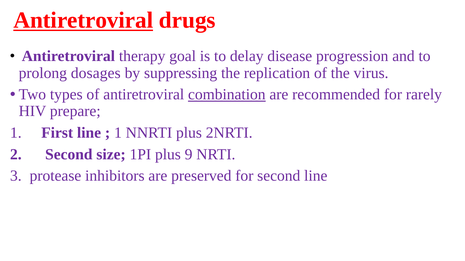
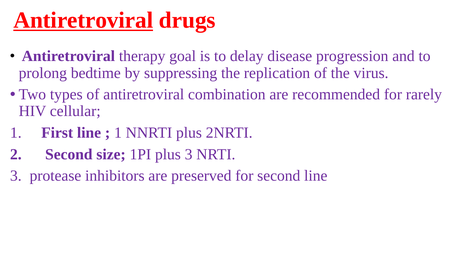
dosages: dosages -> bedtime (96, 73)
combination underline: present -> none (227, 95)
prepare: prepare -> cellular (75, 111)
plus 9: 9 -> 3 (189, 155)
